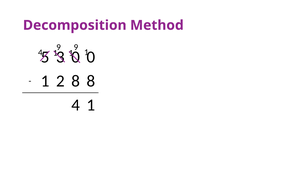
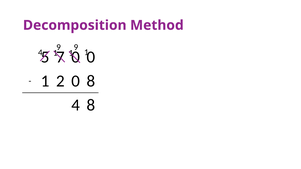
3: 3 -> 7 (60, 57)
2 8: 8 -> 0 (76, 81)
1: 1 -> 8 (91, 105)
